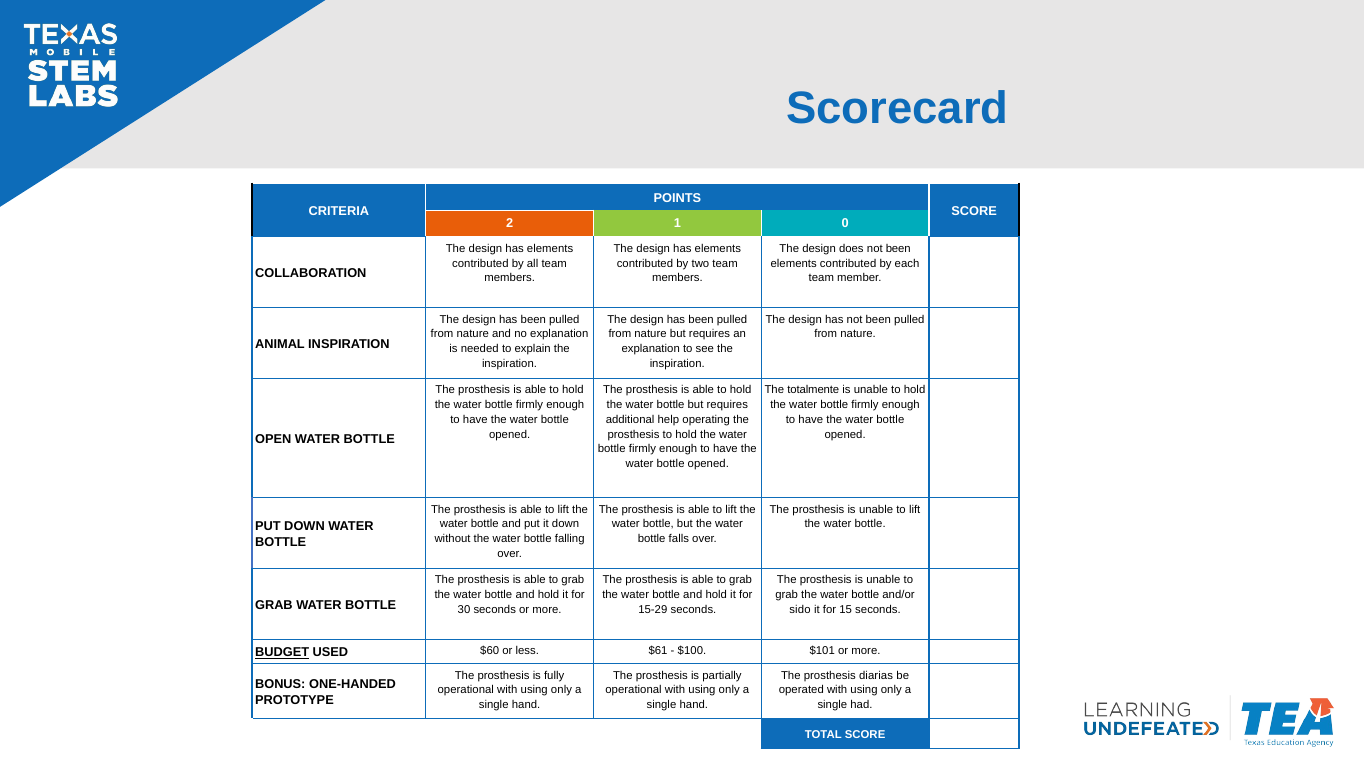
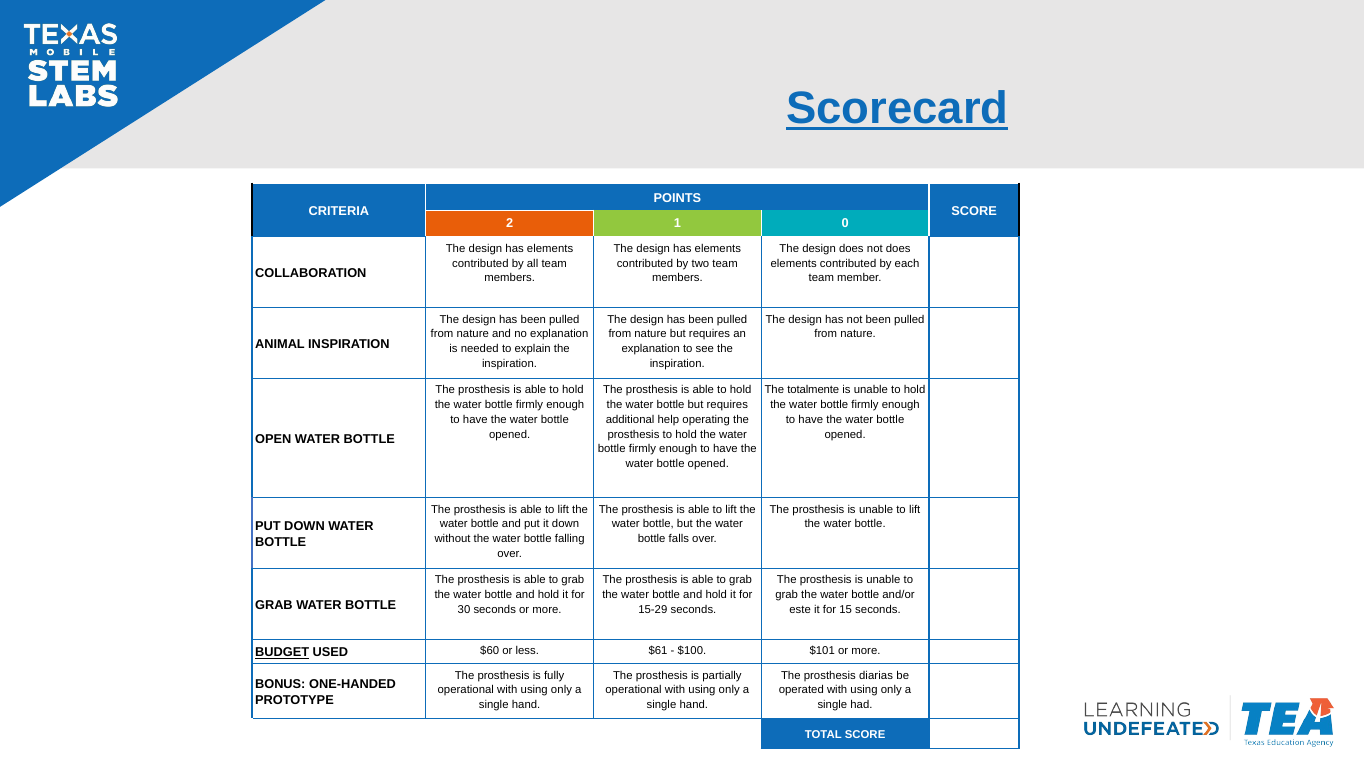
Scorecard underline: none -> present (897, 109)
does not been: been -> does (898, 249)
sido: sido -> este (800, 610)
